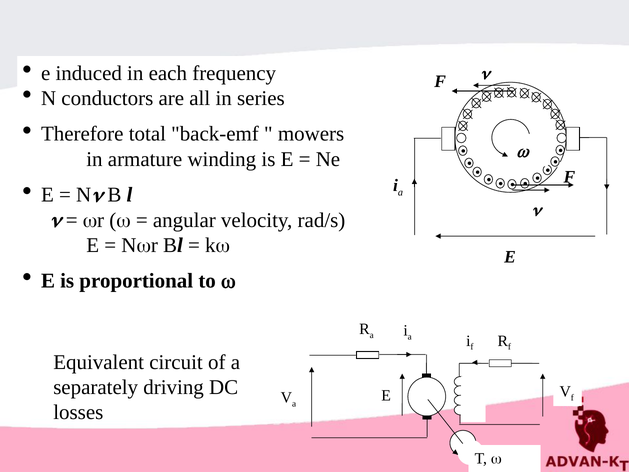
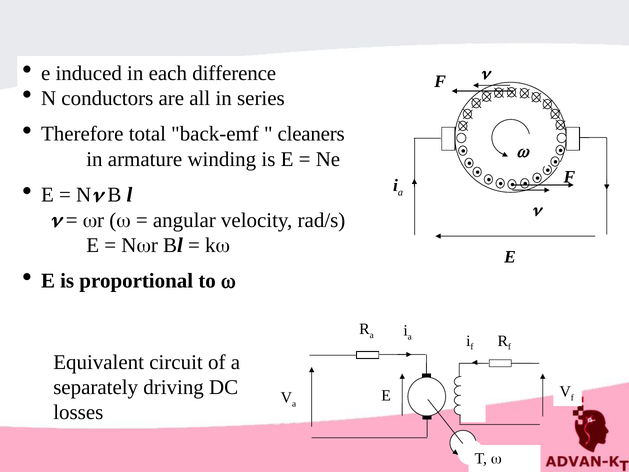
frequency: frequency -> difference (234, 73)
mowers: mowers -> cleaners (311, 134)
